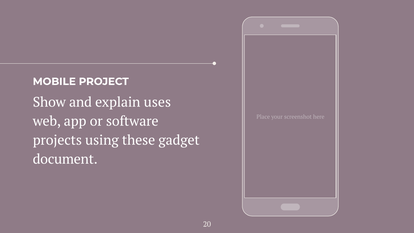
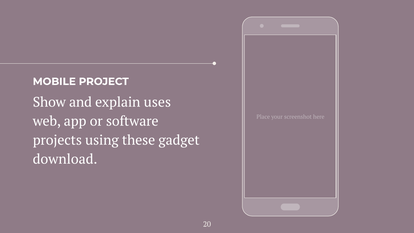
document: document -> download (65, 159)
